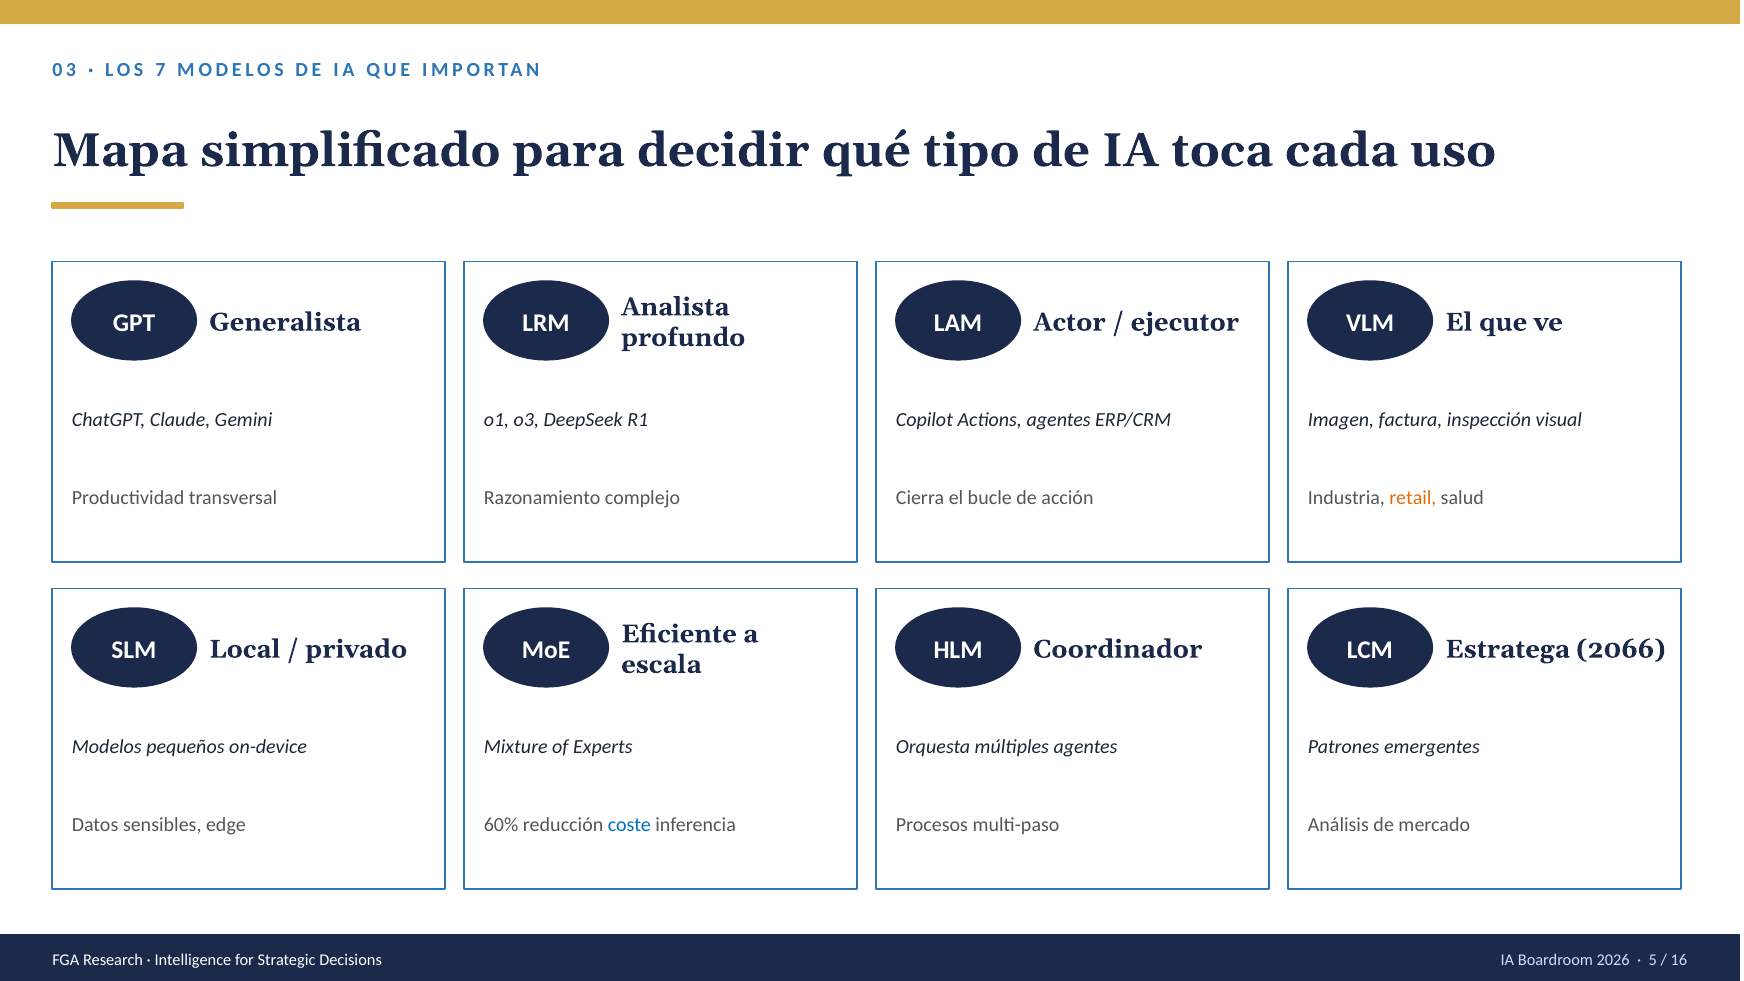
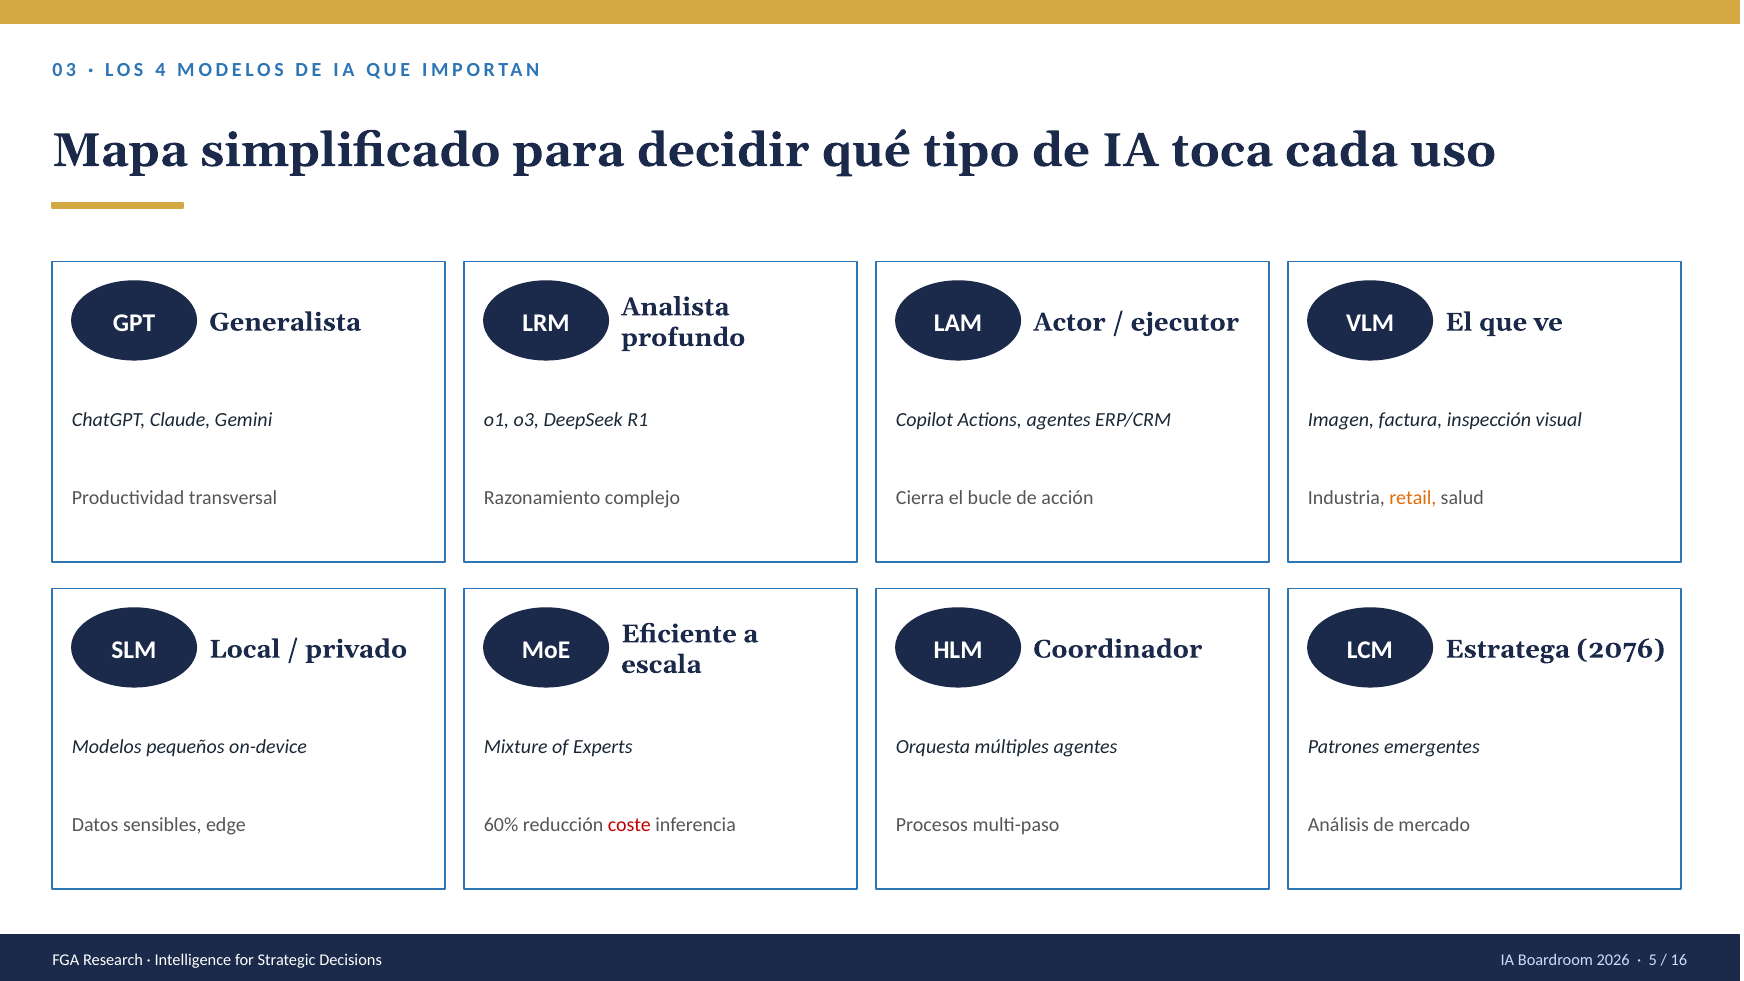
7: 7 -> 4 (160, 70)
2066: 2066 -> 2076 (1621, 649)
coste colour: blue -> red (629, 825)
